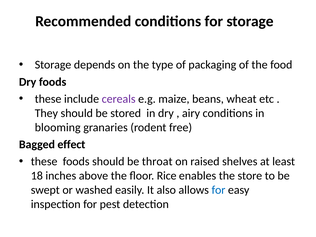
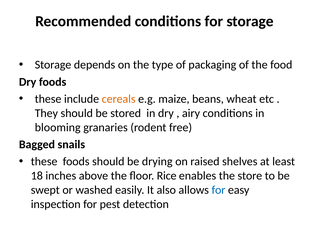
cereals colour: purple -> orange (119, 99)
effect: effect -> snails (71, 144)
throat: throat -> drying (157, 161)
